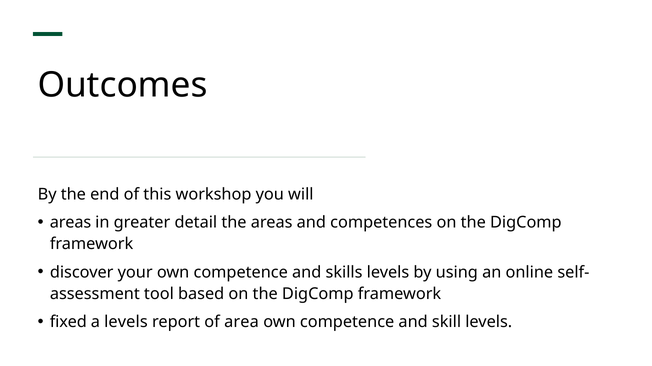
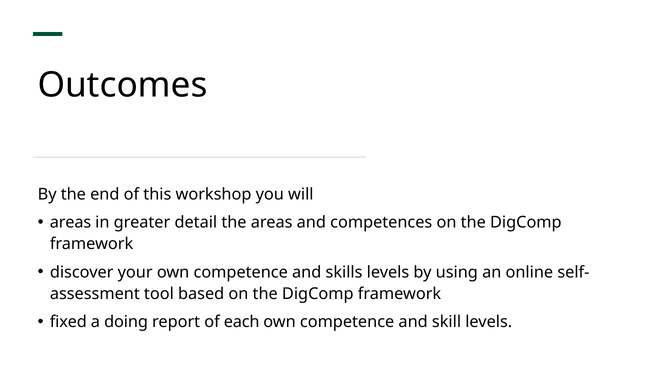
a levels: levels -> doing (126, 323)
area: area -> each (242, 323)
